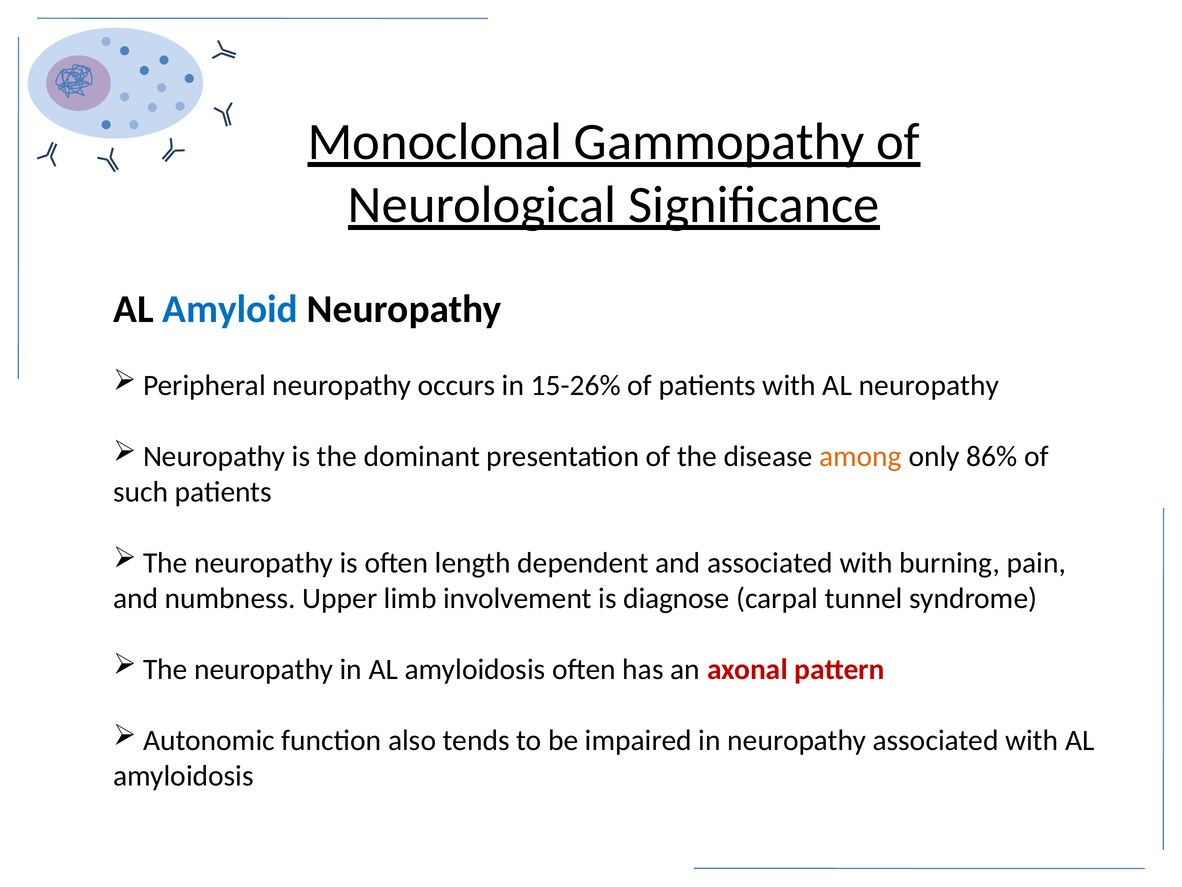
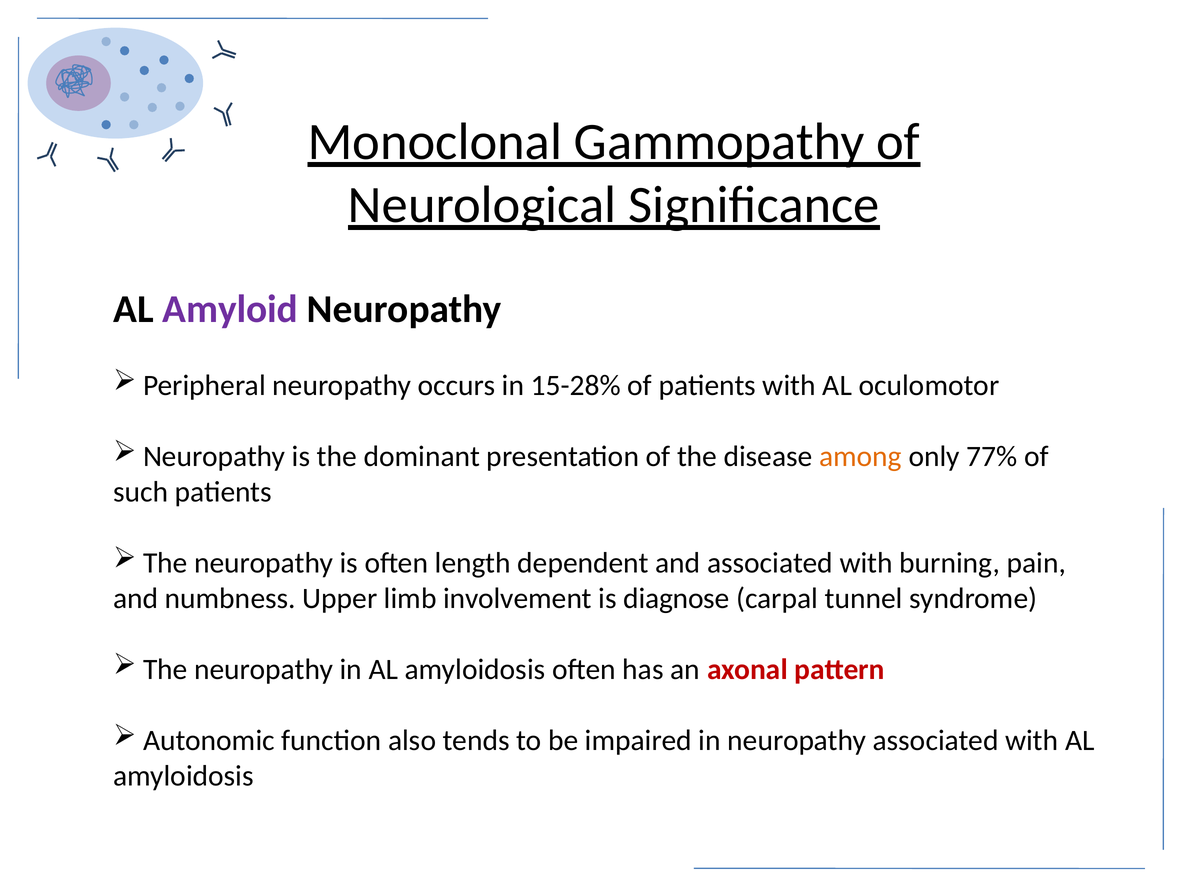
Amyloid colour: blue -> purple (230, 309)
15-26%: 15-26% -> 15-28% (576, 385)
AL neuropathy: neuropathy -> oculomotor (929, 385)
86%: 86% -> 77% (992, 456)
